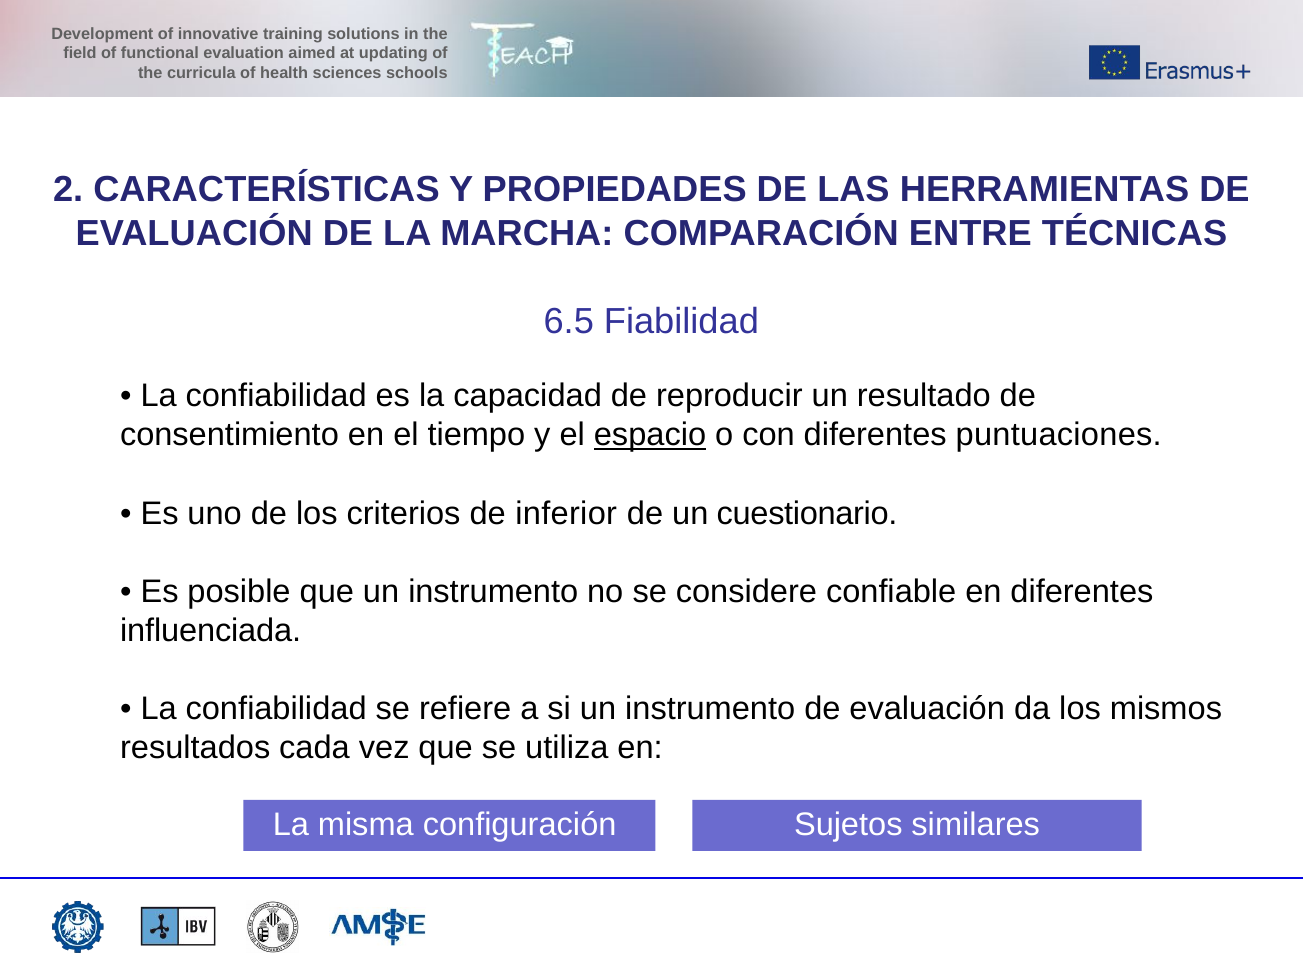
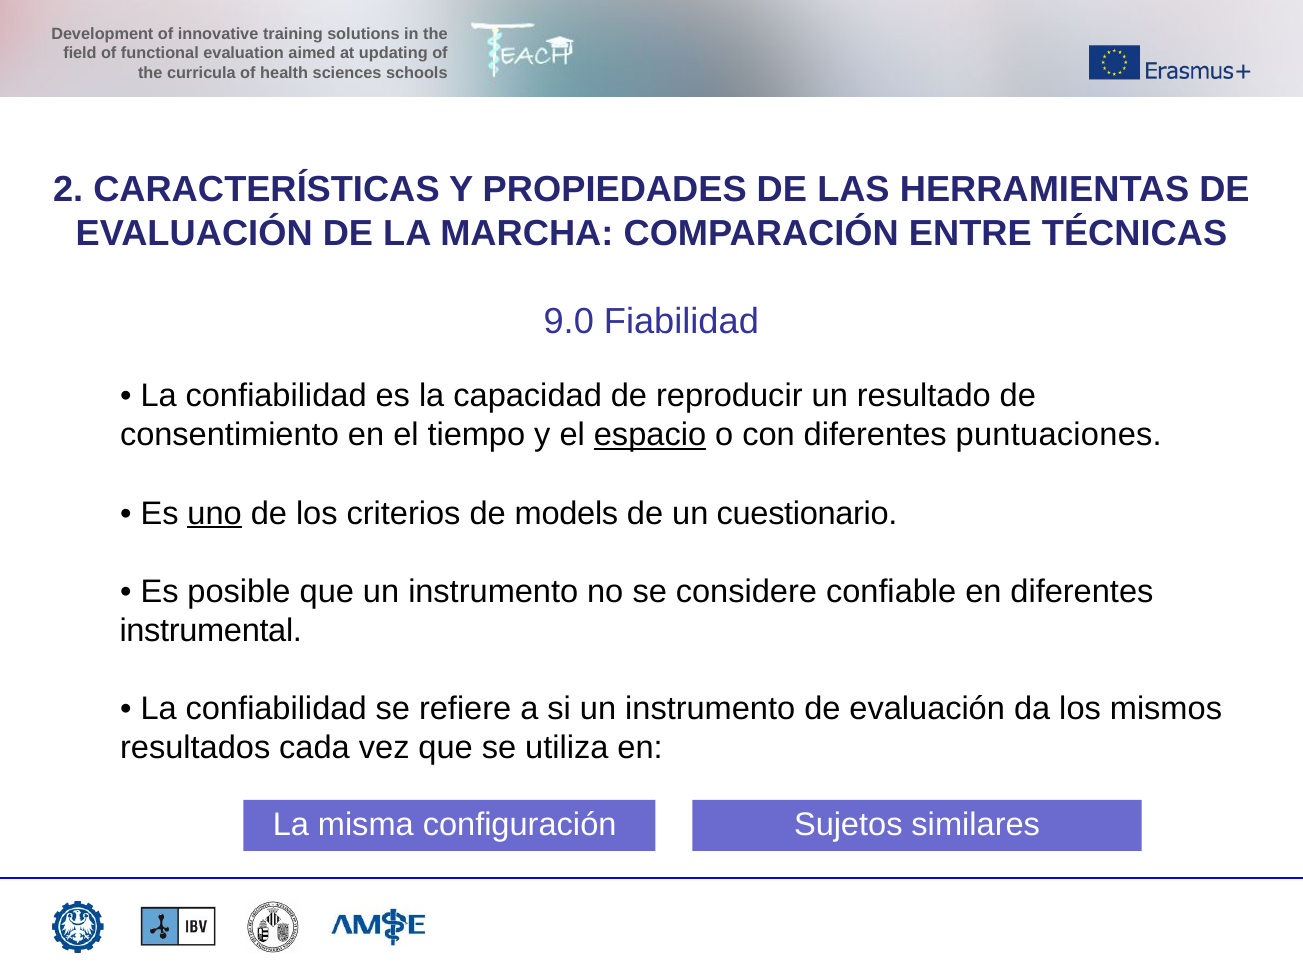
6.5: 6.5 -> 9.0 (569, 321)
uno underline: none -> present (215, 514)
inferior: inferior -> models (566, 514)
influenciada: influenciada -> instrumental (211, 631)
